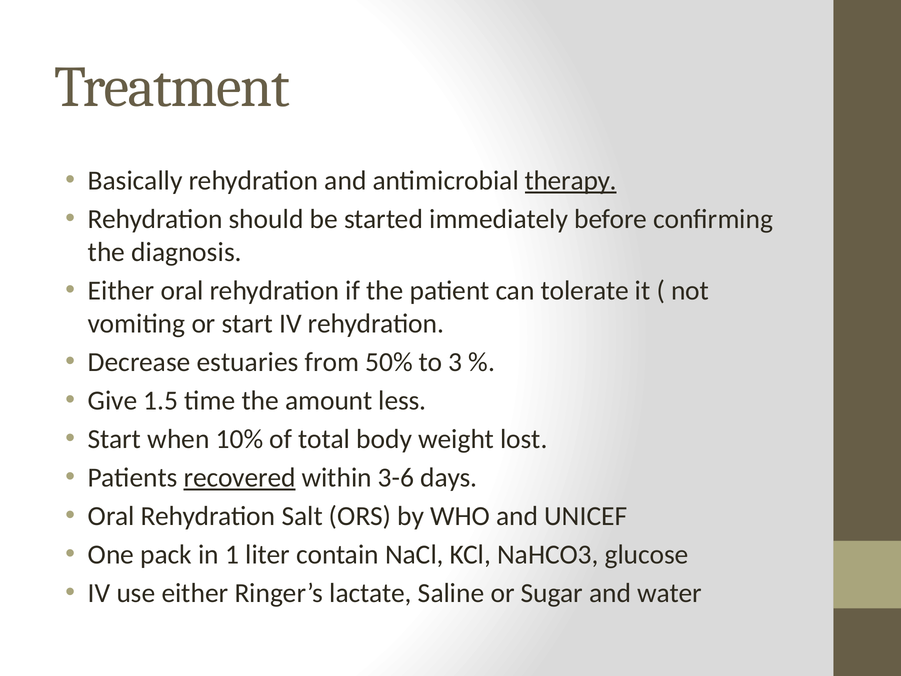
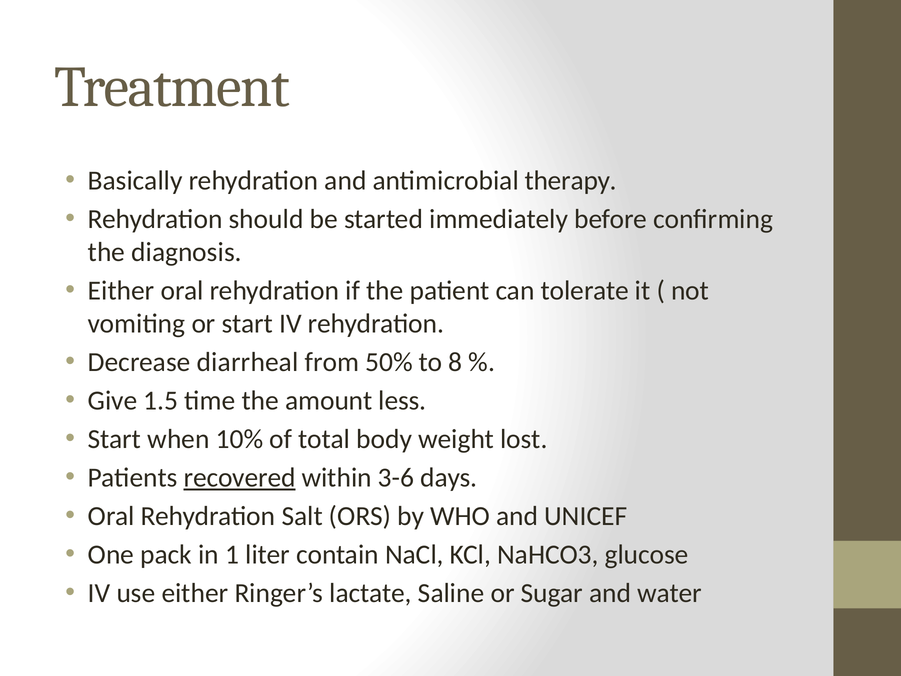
therapy underline: present -> none (571, 181)
estuaries: estuaries -> diarrheal (248, 362)
3: 3 -> 8 (455, 362)
